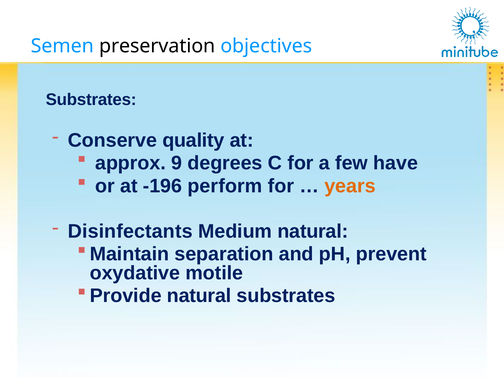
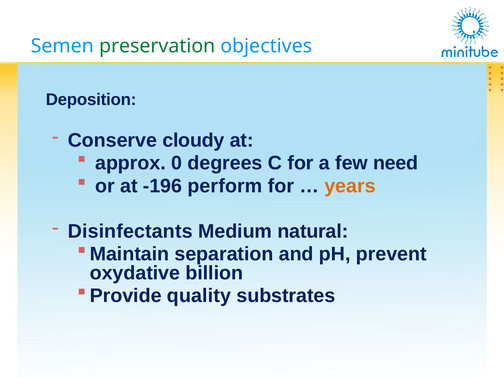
preservation colour: black -> green (157, 46)
Substrates: Substrates -> Deposition (91, 100)
quality: quality -> cloudy (193, 140)
9: 9 -> 0 (177, 163)
have: have -> need (396, 163)
motile: motile -> billion (214, 273)
natural: natural -> quality (199, 296)
